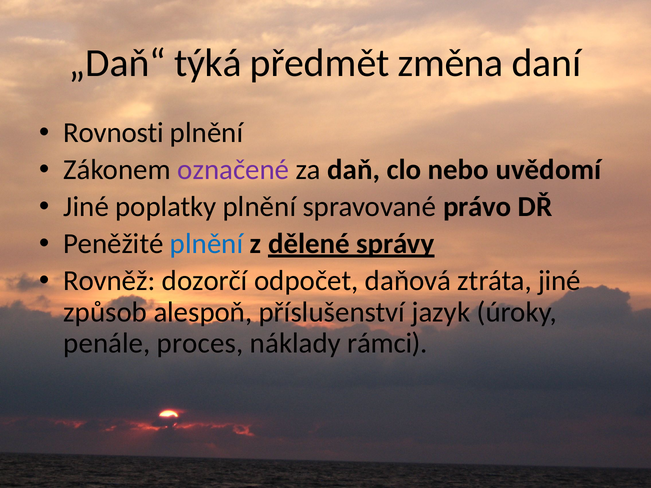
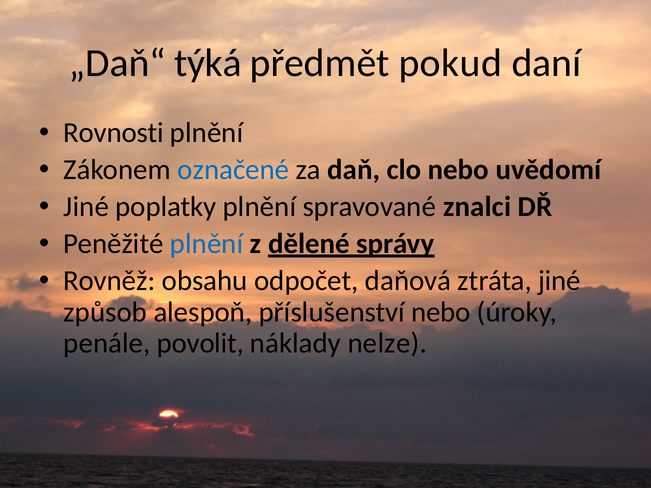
změna: změna -> pokud (450, 63)
označené colour: purple -> blue (233, 170)
právo: právo -> znalci (477, 207)
dozorčí: dozorčí -> obsahu (205, 281)
příslušenství jazyk: jazyk -> nebo (441, 312)
proces: proces -> povolit (200, 343)
rámci: rámci -> nelze (387, 343)
